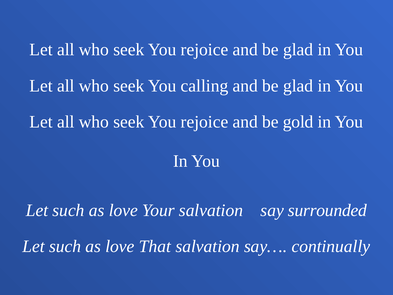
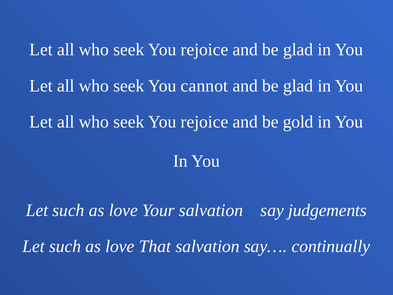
calling: calling -> cannot (204, 86)
surrounded: surrounded -> judgements (327, 210)
